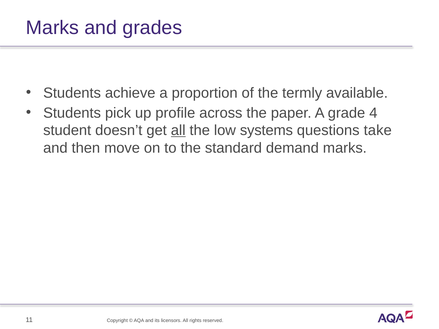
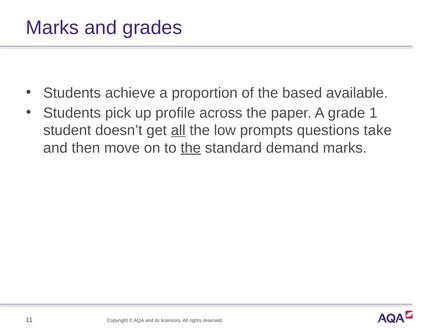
termly: termly -> based (302, 93)
4: 4 -> 1 (373, 113)
systems: systems -> prompts (266, 130)
the underline: none -> present (191, 148)
